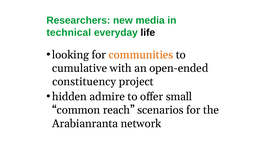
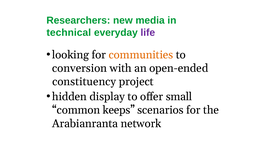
life colour: black -> purple (148, 33)
cumulative: cumulative -> conversion (80, 68)
admire: admire -> display (107, 97)
reach: reach -> keeps (119, 110)
